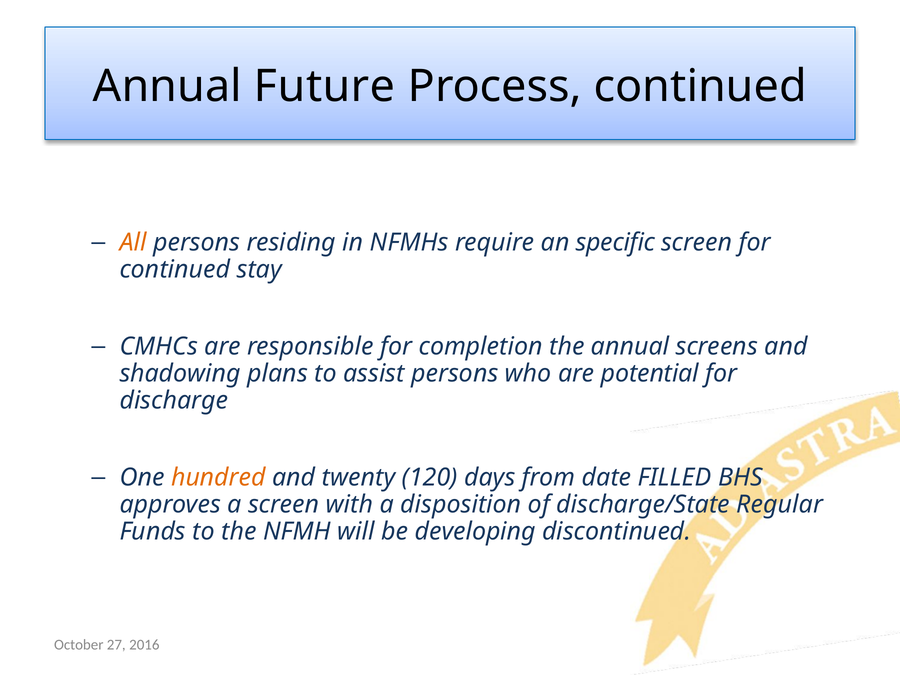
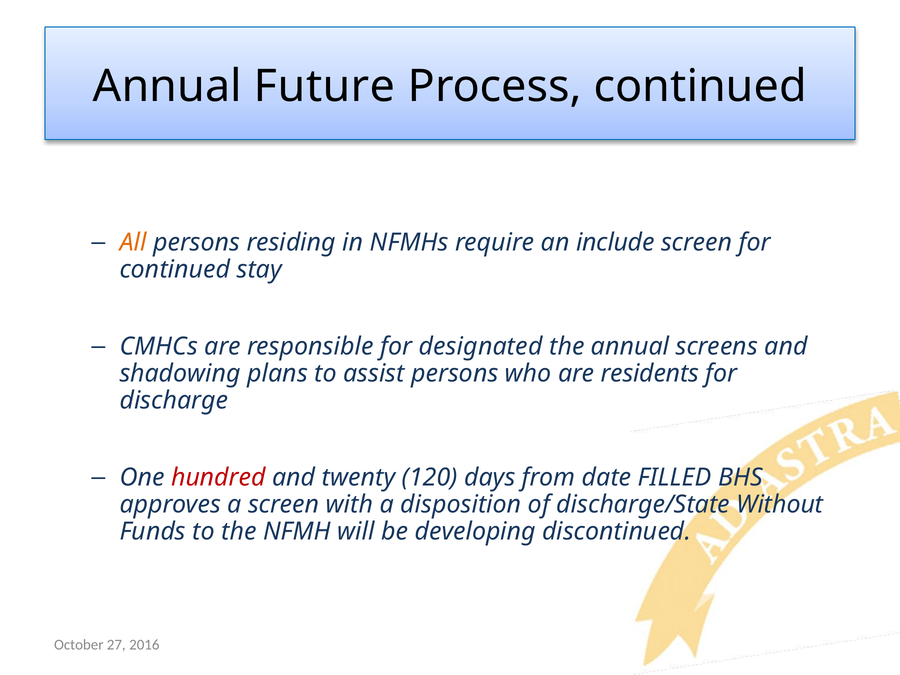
specific: specific -> include (615, 242)
completion: completion -> designated (481, 346)
potential: potential -> residents (650, 373)
hundred colour: orange -> red (218, 477)
Regular: Regular -> Without (780, 504)
